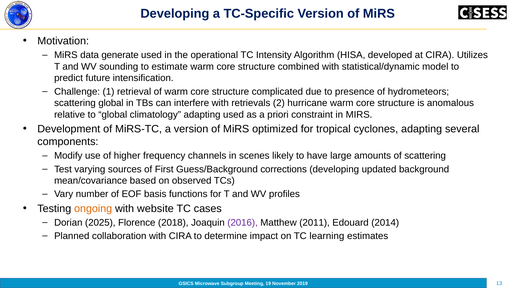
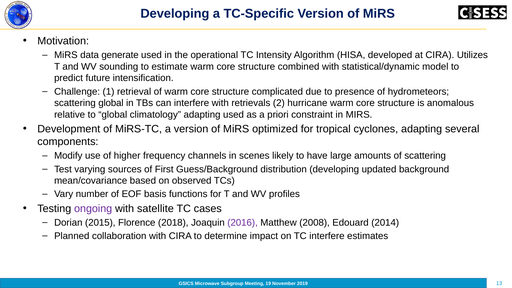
corrections: corrections -> distribution (284, 169)
ongoing colour: orange -> purple (93, 209)
website: website -> satellite (155, 209)
2025: 2025 -> 2015 (100, 223)
2011: 2011 -> 2008 (315, 223)
TC learning: learning -> interfere (327, 236)
